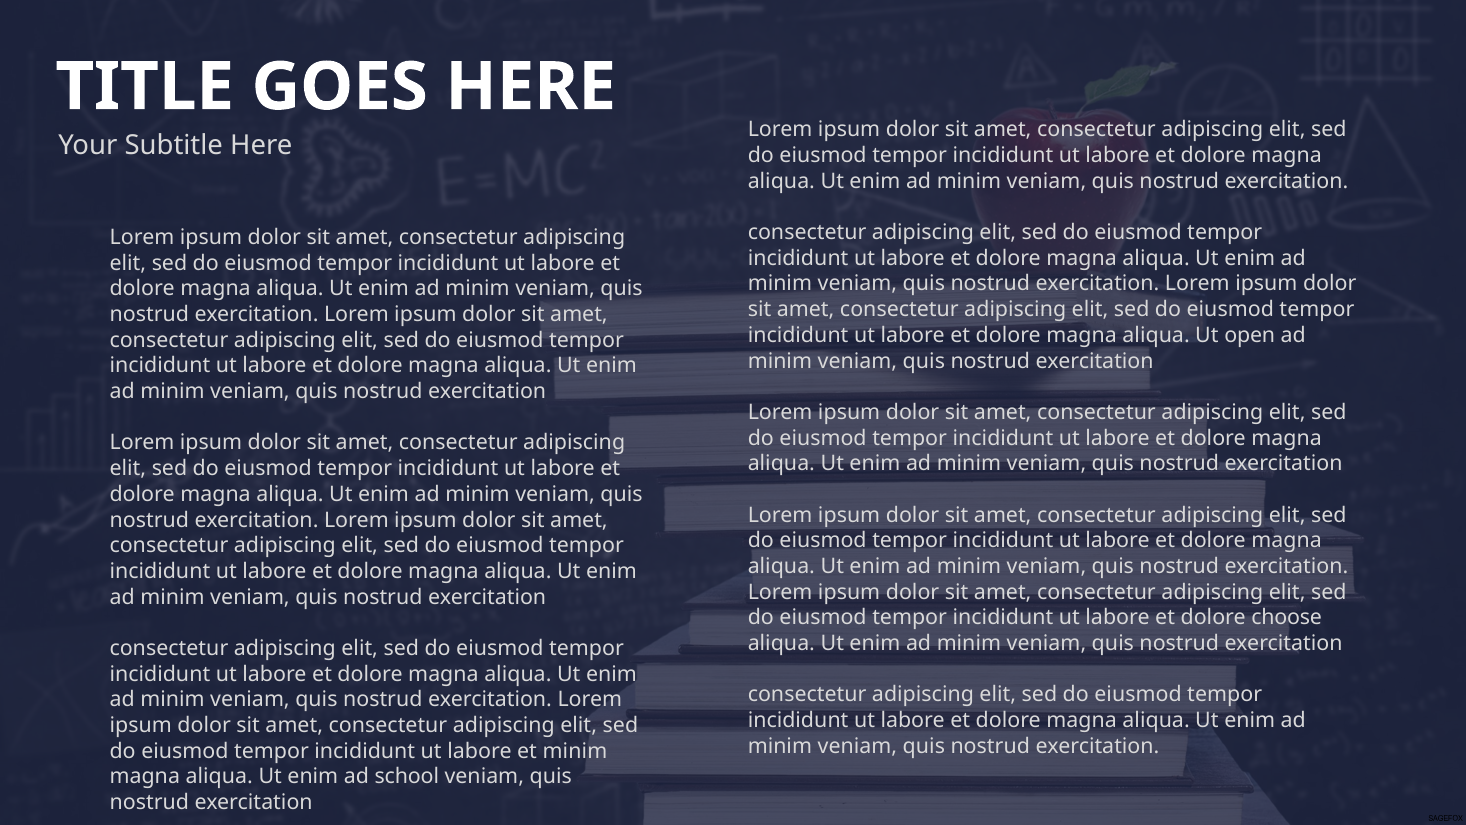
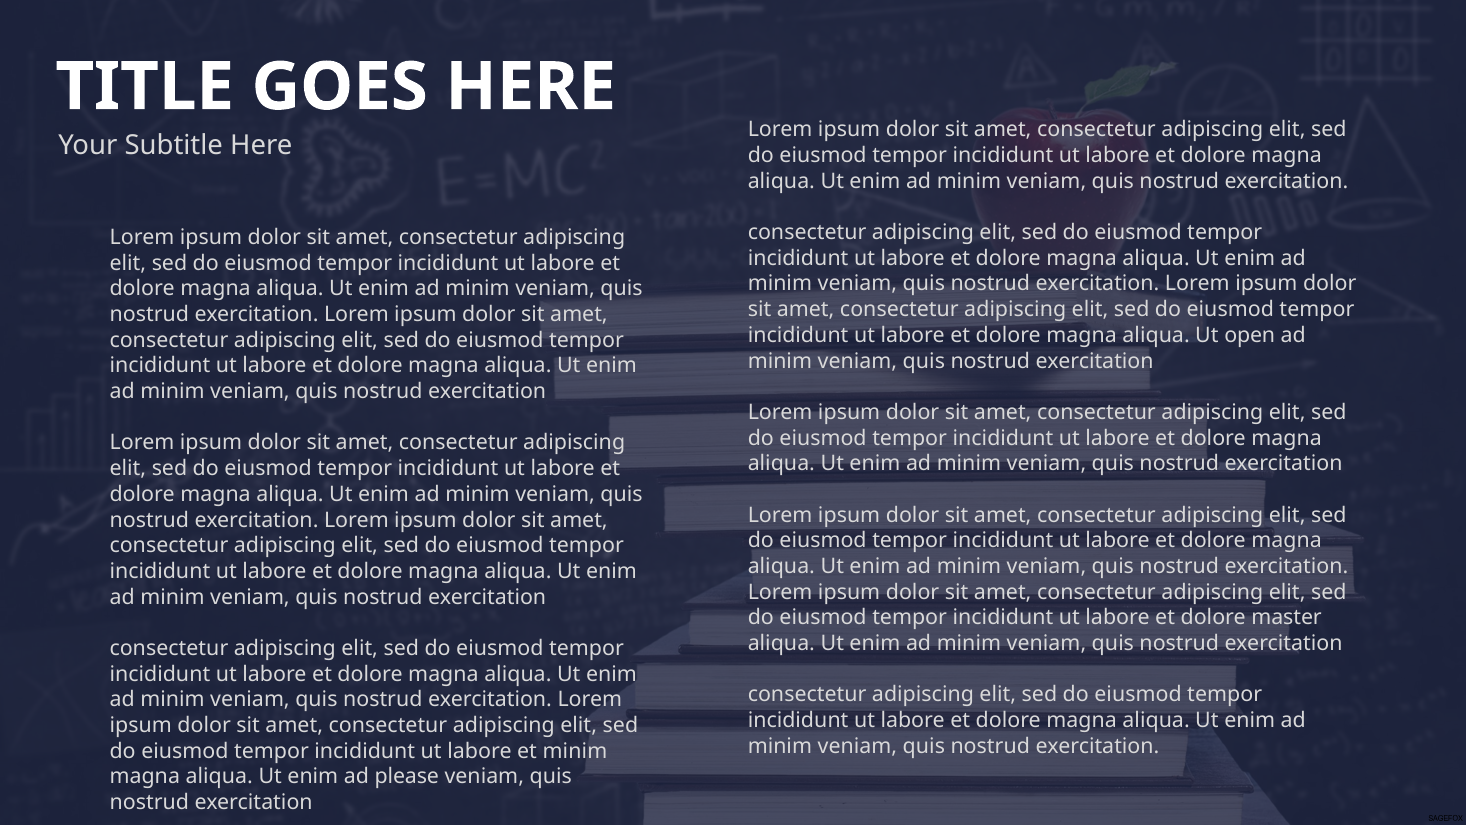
choose: choose -> master (1287, 617)
school: school -> please (407, 776)
